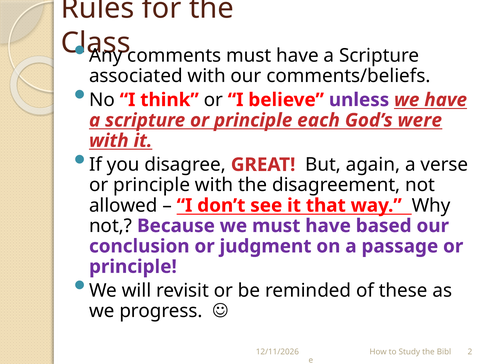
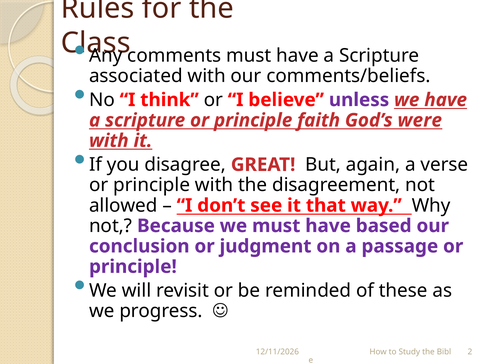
each: each -> faith (319, 120)
